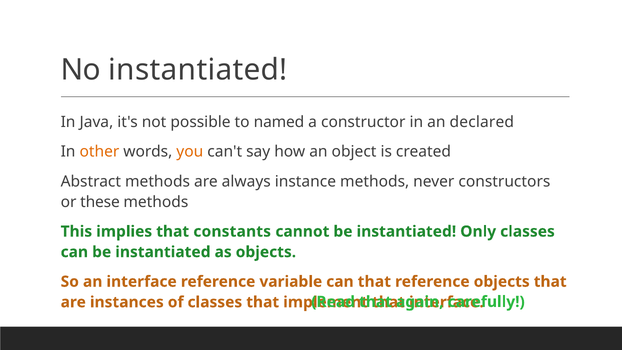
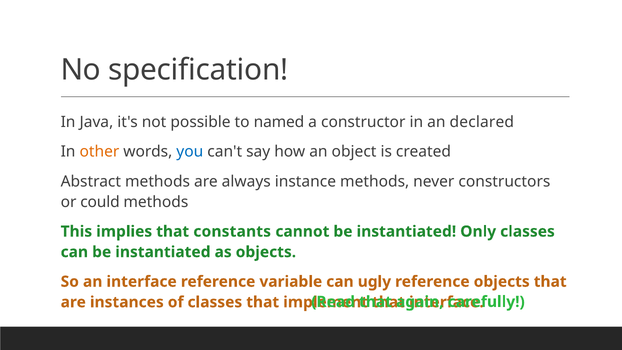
No instantiated: instantiated -> specification (198, 70)
you colour: orange -> blue (190, 152)
these: these -> could (100, 202)
can that: that -> ugly (374, 282)
